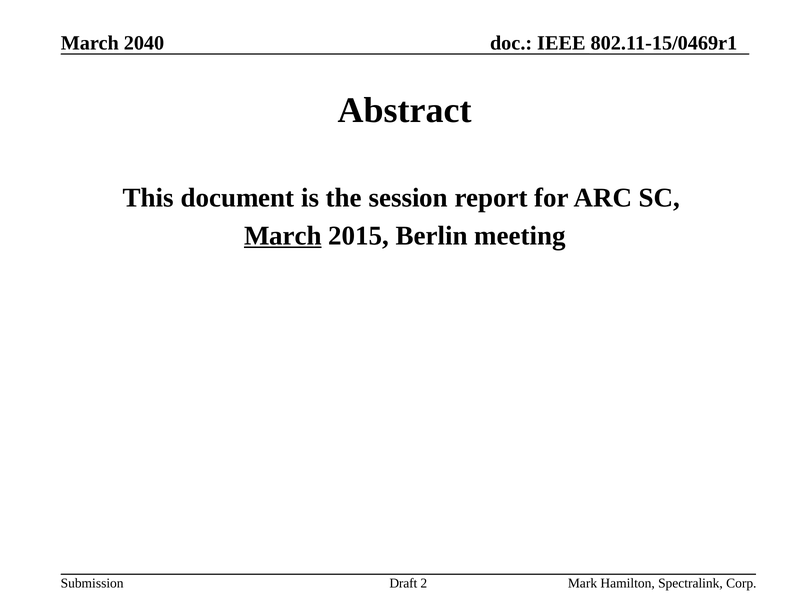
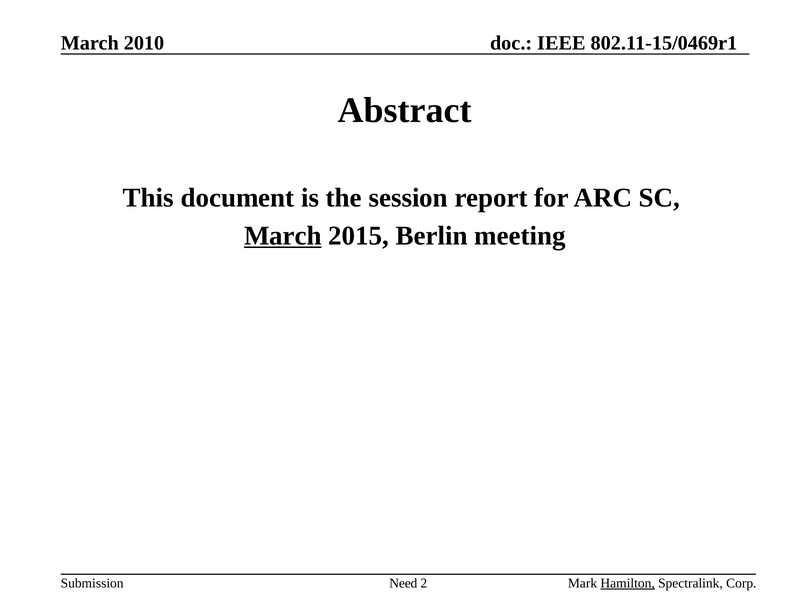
2040: 2040 -> 2010 (144, 43)
Draft: Draft -> Need (403, 583)
Hamilton underline: none -> present (628, 583)
